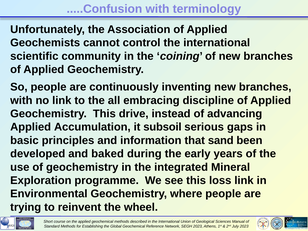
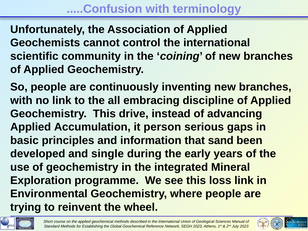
subsoil: subsoil -> person (162, 127)
baked: baked -> single (108, 154)
